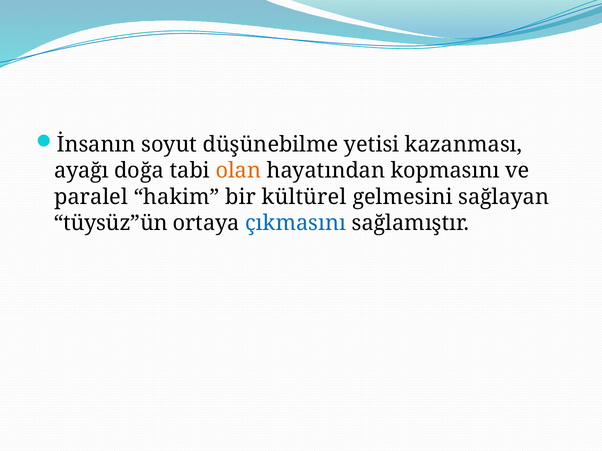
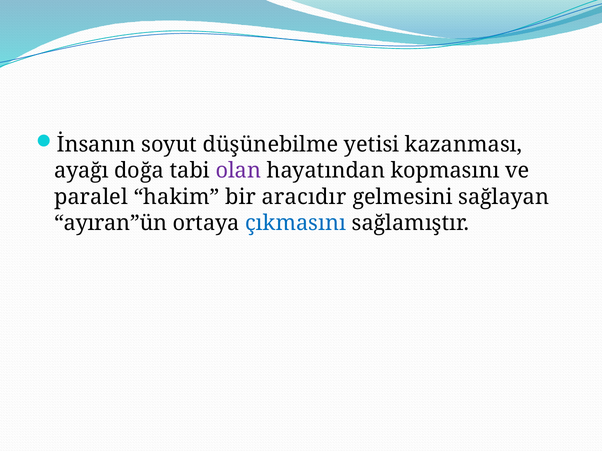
olan colour: orange -> purple (238, 171)
kültürel: kültürel -> aracıdır (304, 197)
tüysüz”ün: tüysüz”ün -> ayıran”ün (111, 223)
